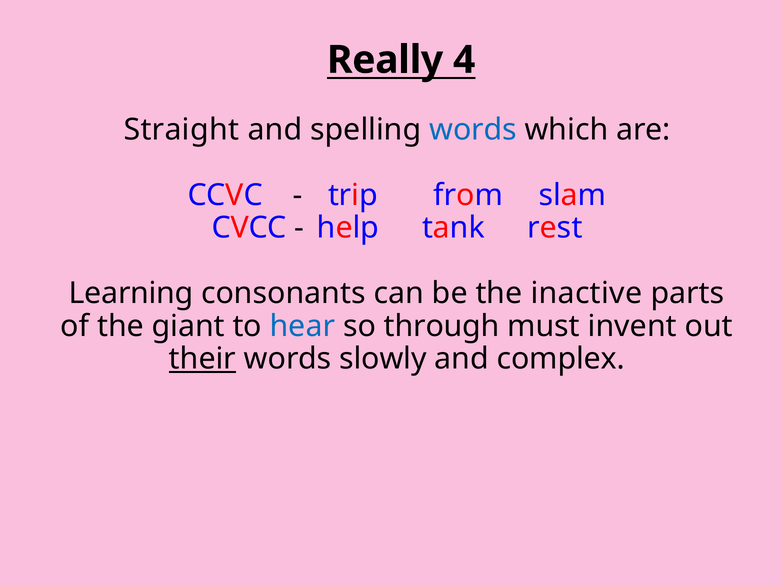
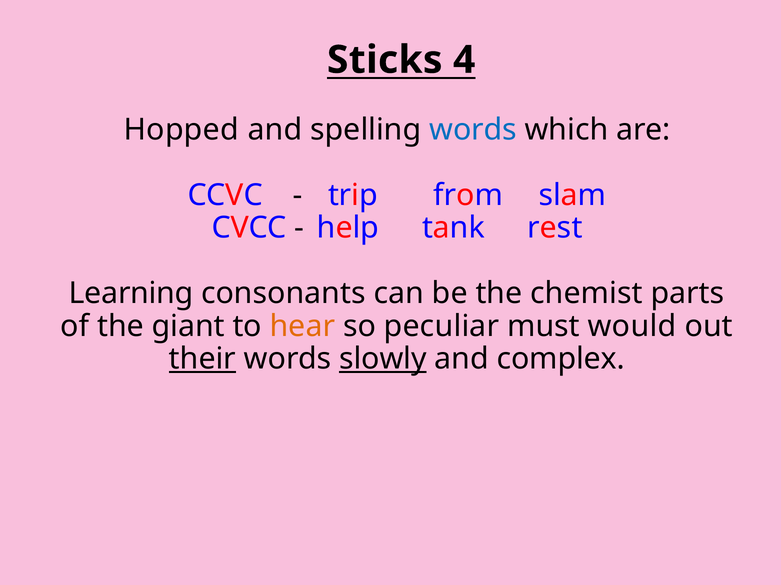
Really: Really -> Sticks (385, 60)
Straight: Straight -> Hopped (181, 130)
inactive: inactive -> chemist (586, 294)
hear colour: blue -> orange (302, 327)
through: through -> peculiar (442, 327)
invent: invent -> would (632, 327)
slowly underline: none -> present (383, 359)
